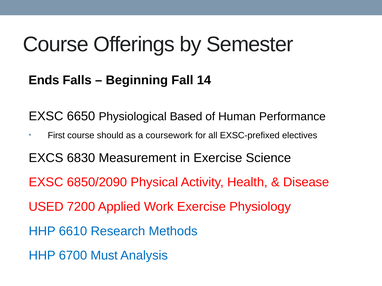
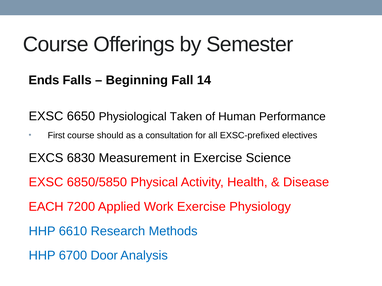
Based: Based -> Taken (186, 117)
coursework: coursework -> consultation (169, 136)
6850/2090: 6850/2090 -> 6850/5850 (97, 183)
USED: USED -> EACH (46, 207)
Must: Must -> Door (104, 256)
